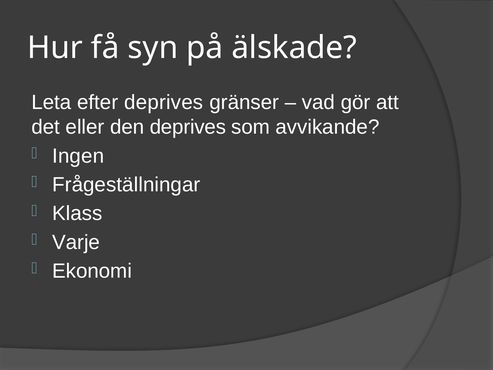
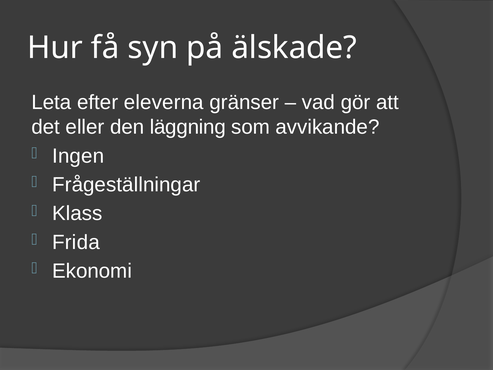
efter deprives: deprives -> eleverna (164, 102)
den deprives: deprives -> läggning (188, 127)
Varje: Varje -> Frida (76, 242)
